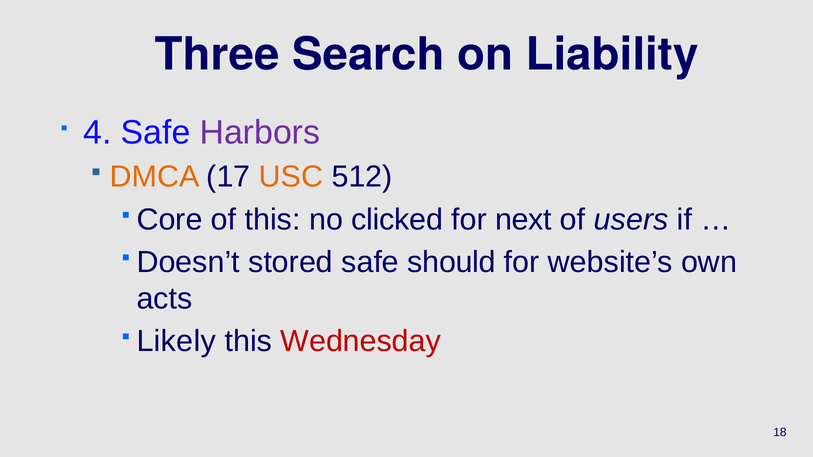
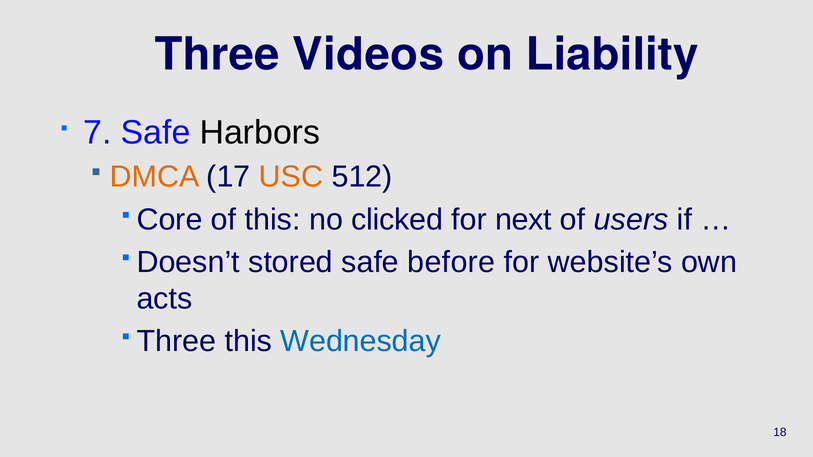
Search: Search -> Videos (368, 55)
4: 4 -> 7 (97, 132)
Harbors colour: purple -> black (260, 132)
should: should -> before (451, 262)
Likely: Likely -> Three (176, 342)
Wednesday colour: red -> blue (361, 342)
